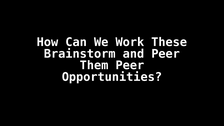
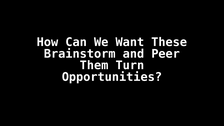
Work: Work -> Want (130, 42)
Them Peer: Peer -> Turn (130, 65)
